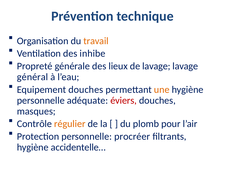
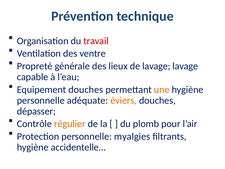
travail colour: orange -> red (96, 41)
inhibe: inhibe -> ventre (93, 53)
général: général -> capable (33, 77)
éviers colour: red -> orange (124, 100)
masques: masques -> dépasser (36, 111)
procréer: procréer -> myalgies (132, 136)
